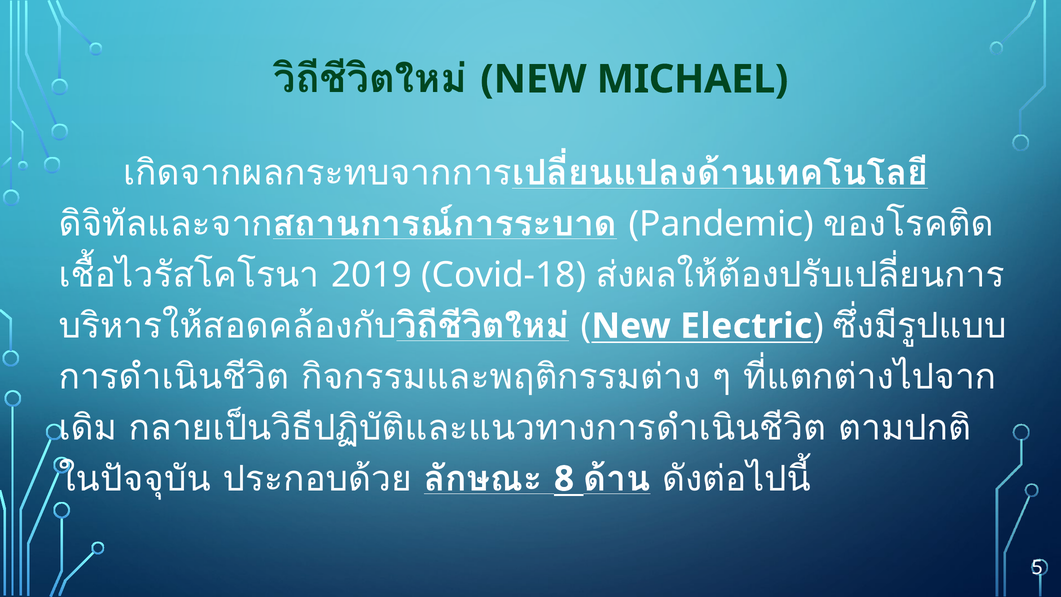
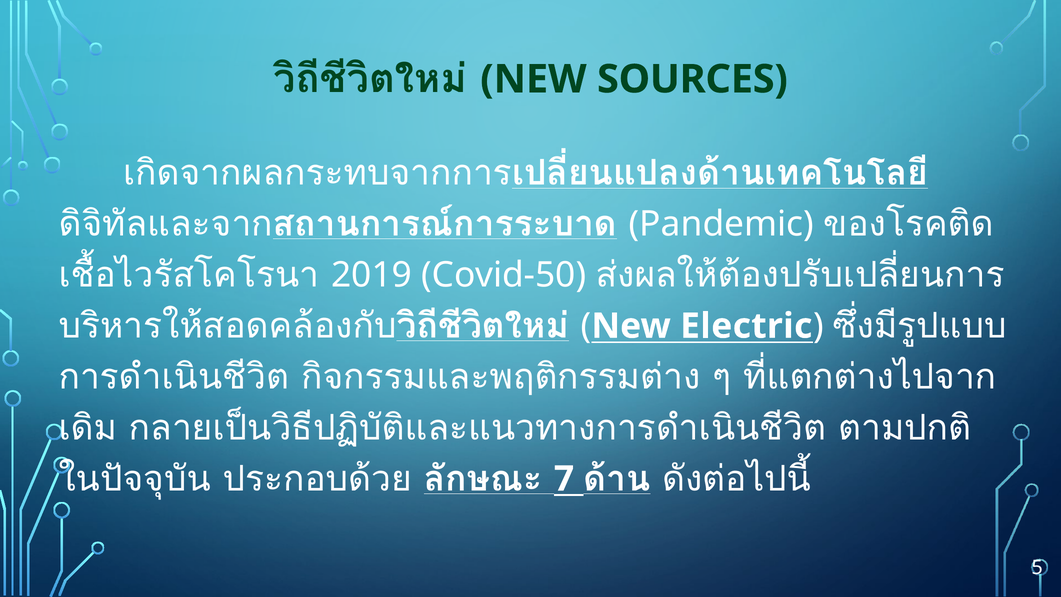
MICHAEL: MICHAEL -> SOURCES (692, 79)
Covid-18: Covid-18 -> Covid-50 (504, 275)
8: 8 -> 7 (564, 479)
